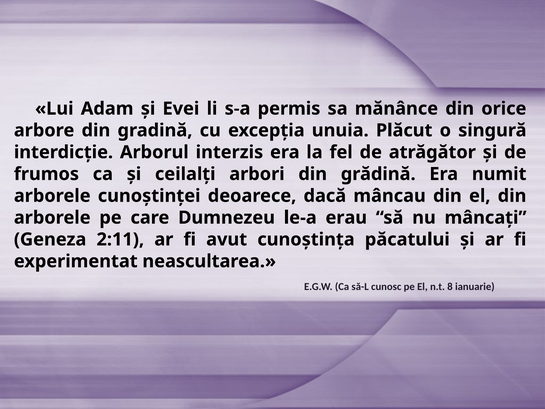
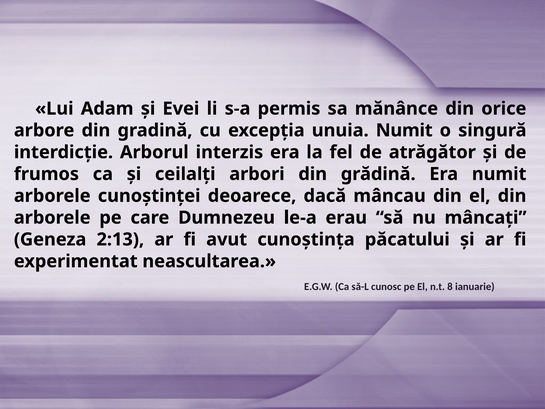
unuia Plăcut: Plăcut -> Numit (404, 130)
2:11: 2:11 -> 2:13 (120, 239)
